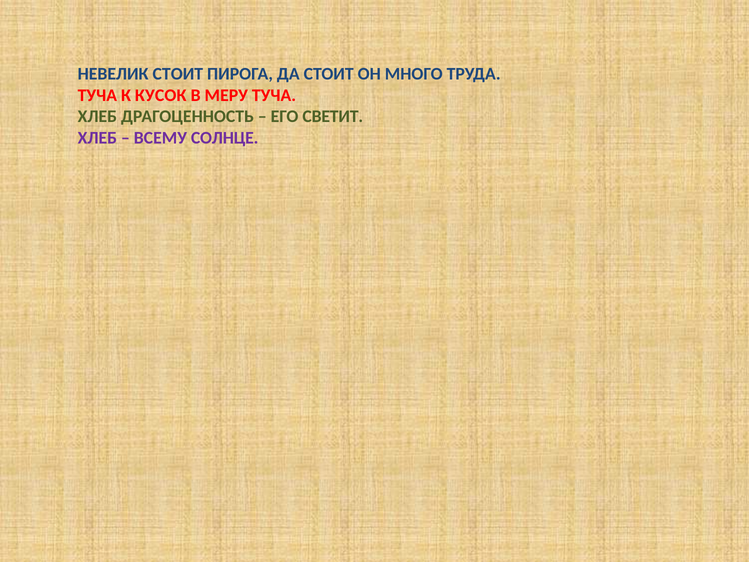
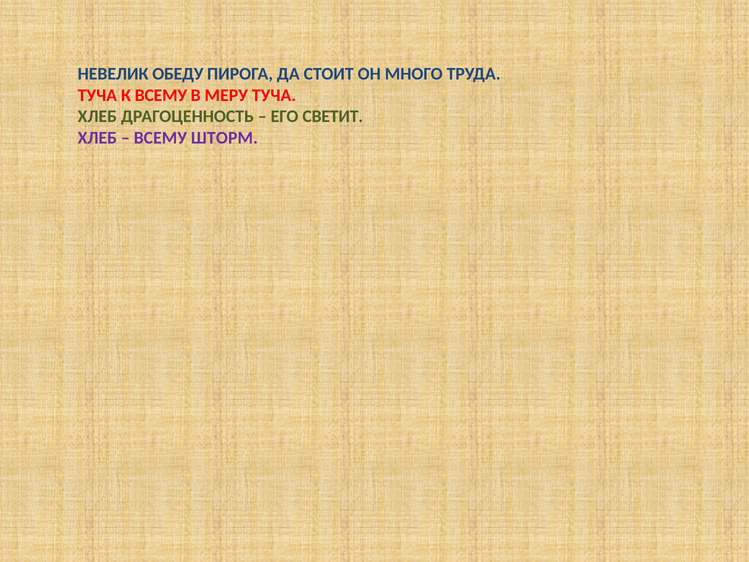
НЕВЕЛИК СТОИТ: СТОИТ -> ОБЕДУ (178, 74)
К КУСОК: КУСОК -> ВСЕМУ (161, 95)
СОЛНЦЕ: СОЛНЦЕ -> ШТОРМ (224, 138)
